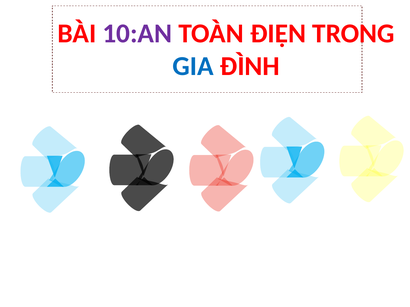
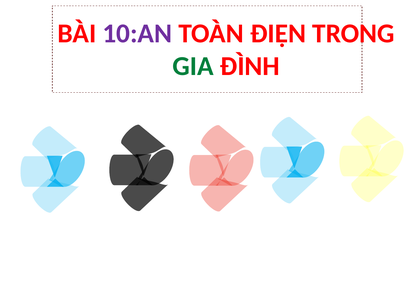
GIA colour: blue -> green (193, 66)
